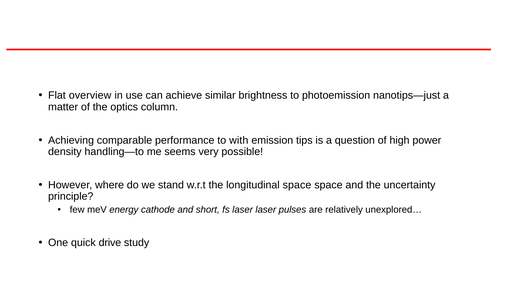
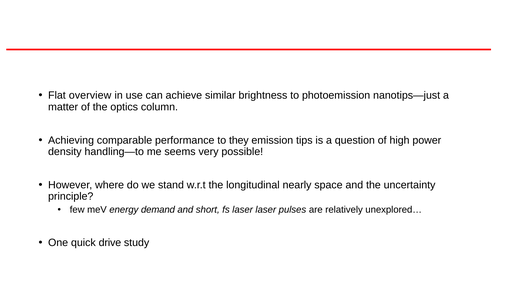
with: with -> they (239, 140)
longitudinal space: space -> nearly (297, 185)
cathode: cathode -> demand (158, 210)
